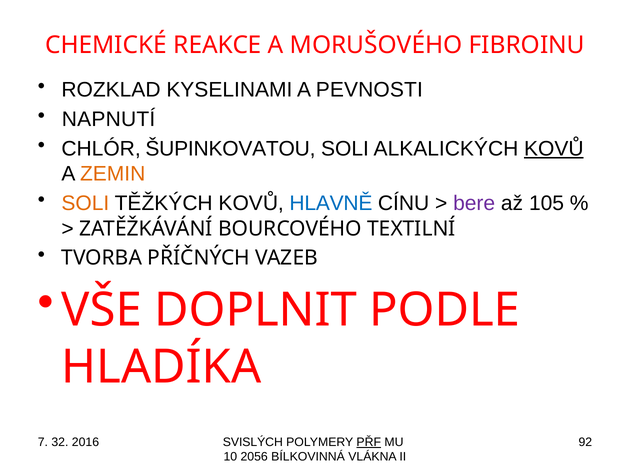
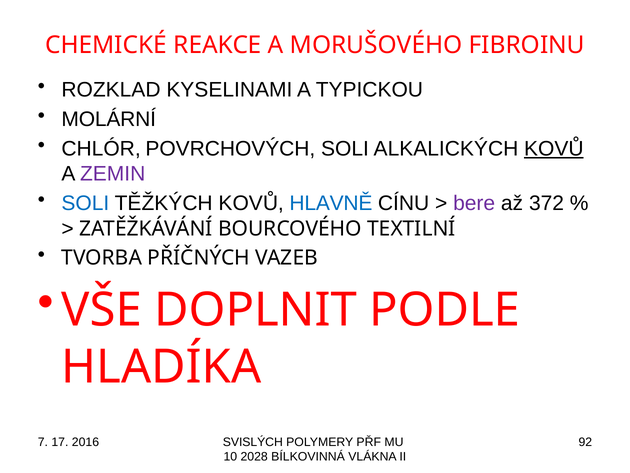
PEVNOSTI: PEVNOSTI -> TYPICKOU (369, 90)
NAPNUTÍ: NAPNUTÍ -> MOLÁRNÍ (109, 119)
ŠUPINKOVATOU: ŠUPINKOVATOU -> POVRCHOVÝCH (230, 149)
ZEMIN colour: orange -> purple (113, 174)
SOLI colour: orange -> blue (85, 203)
105: 105 -> 372 (547, 203)
32: 32 -> 17 (60, 442)
PŘF underline: present -> none (369, 442)
2056: 2056 -> 2028 (254, 456)
